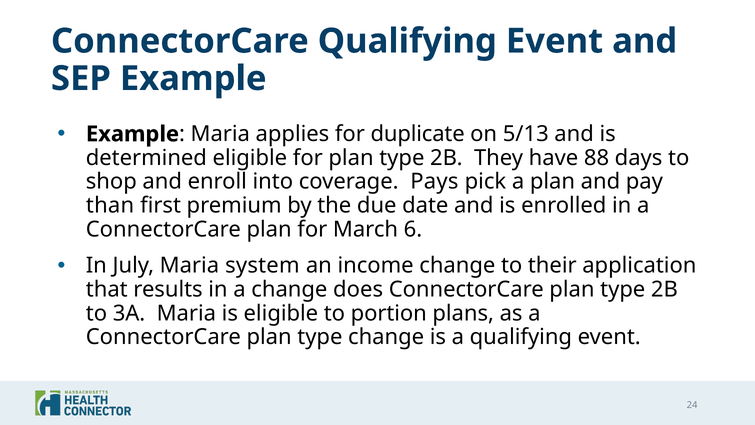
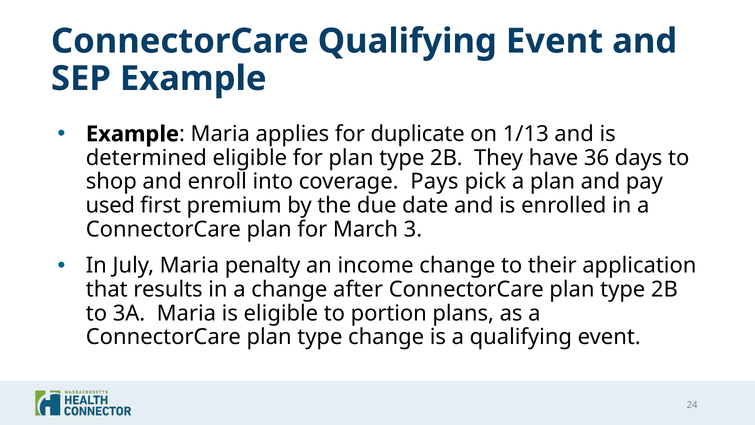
5/13: 5/13 -> 1/13 (526, 134)
88: 88 -> 36 (597, 158)
than: than -> used (110, 205)
6: 6 -> 3 (413, 229)
system: system -> penalty (263, 265)
does: does -> after (358, 289)
